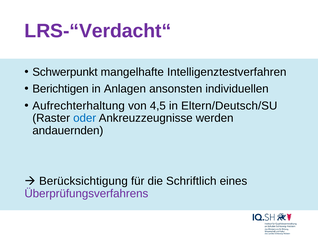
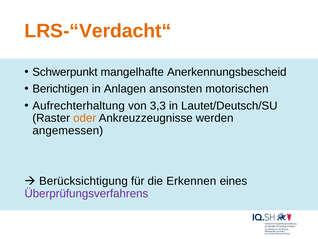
LRS-“Verdacht“ colour: purple -> orange (98, 31)
Intelligenztestverfahren: Intelligenztestverfahren -> Anerkennungsbescheid (227, 72)
individuellen: individuellen -> motorischen (237, 89)
4,5: 4,5 -> 3,3 (158, 105)
Eltern/Deutsch/SU: Eltern/Deutsch/SU -> Lautet/Deutsch/SU (229, 105)
oder colour: blue -> orange (85, 118)
andauernden: andauernden -> angemessen (68, 130)
Schriftlich: Schriftlich -> Erkennen (191, 181)
